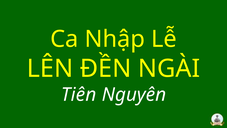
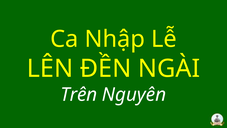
Tiên: Tiên -> Trên (79, 94)
